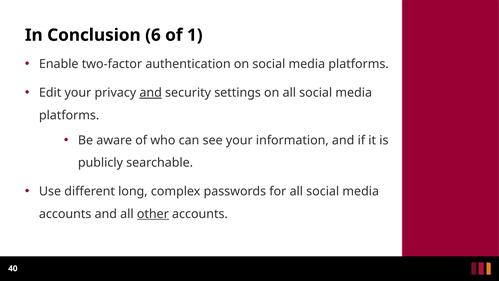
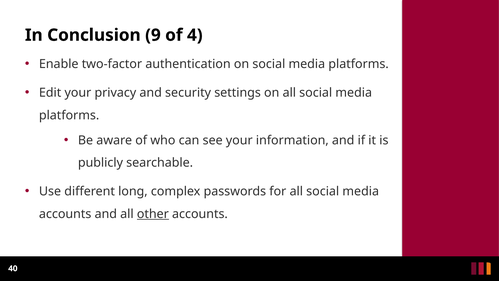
6: 6 -> 9 (153, 35)
1: 1 -> 4 (195, 35)
and underline: present -> none (151, 93)
